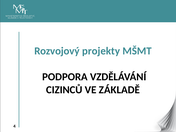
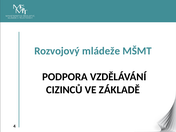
projekty: projekty -> mládeže (101, 51)
